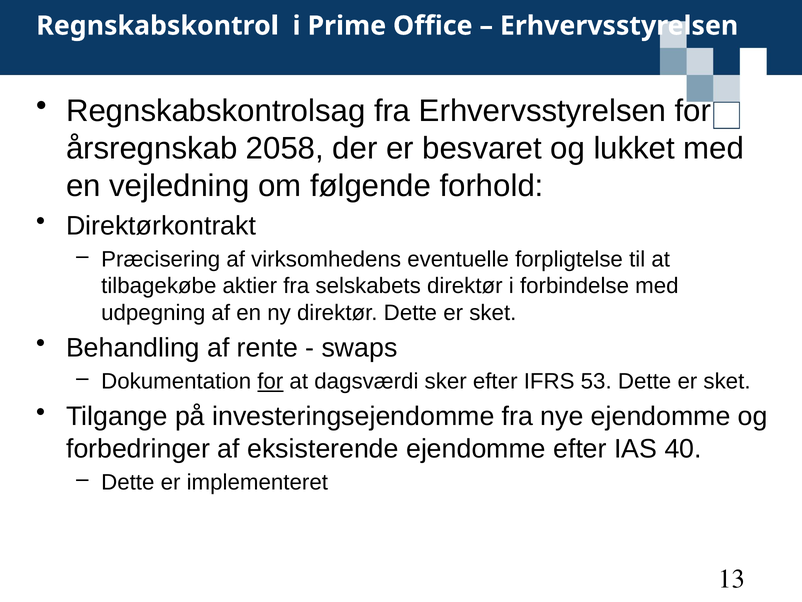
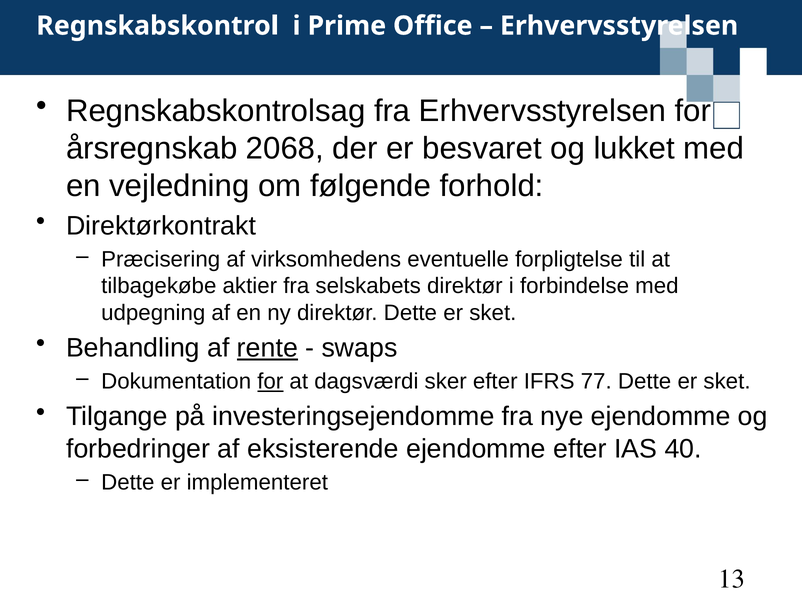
2058: 2058 -> 2068 (285, 148)
rente underline: none -> present (267, 348)
53: 53 -> 77 (596, 381)
